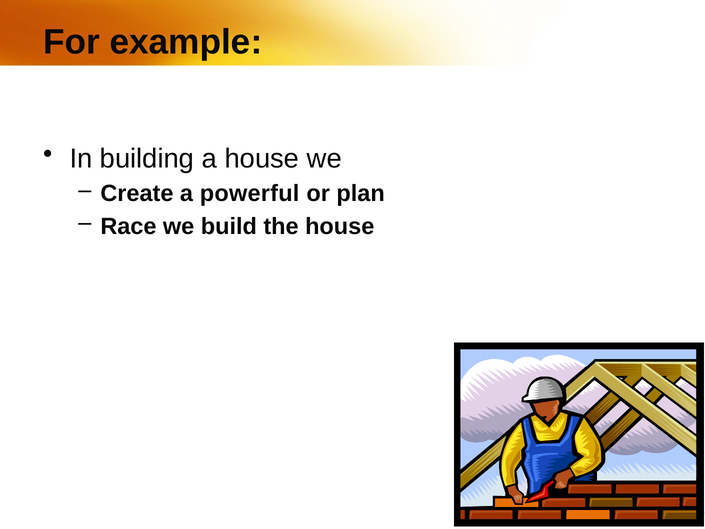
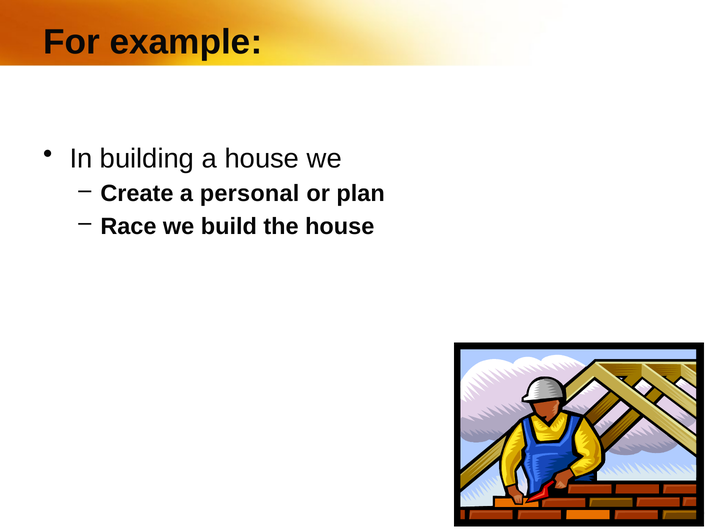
powerful: powerful -> personal (250, 194)
